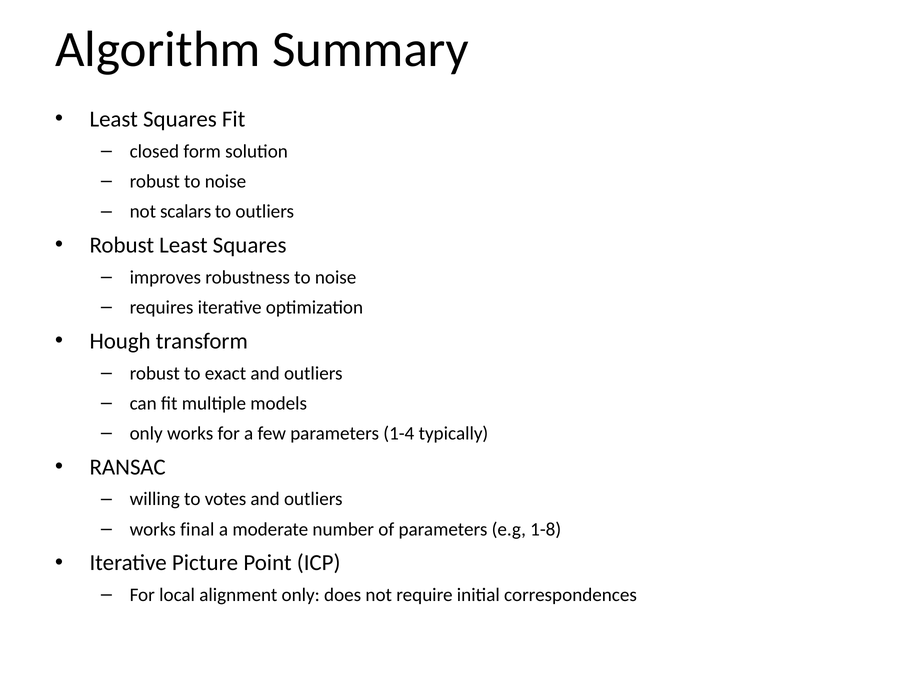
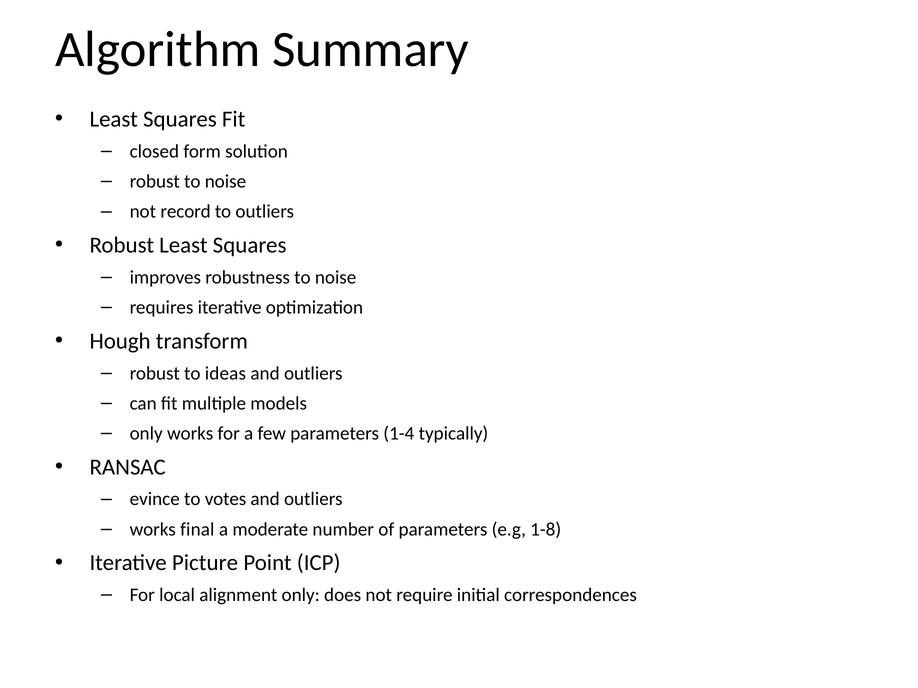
scalars: scalars -> record (186, 212)
exact: exact -> ideas (225, 374)
willing: willing -> evince (155, 500)
